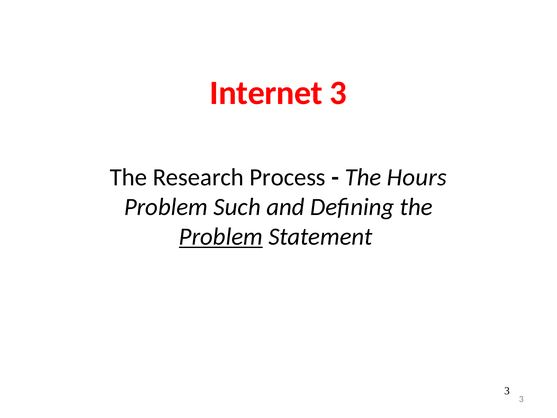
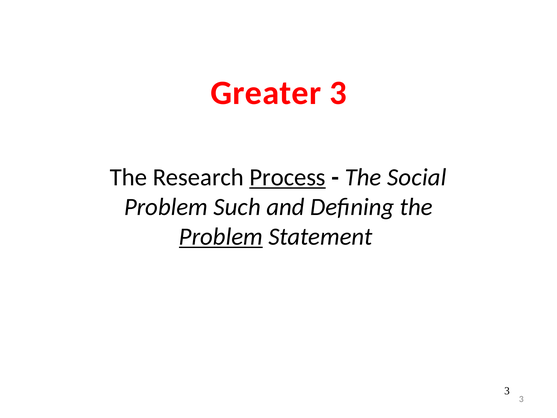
Internet: Internet -> Greater (266, 93)
Process underline: none -> present (288, 177)
Hours: Hours -> Social (417, 177)
